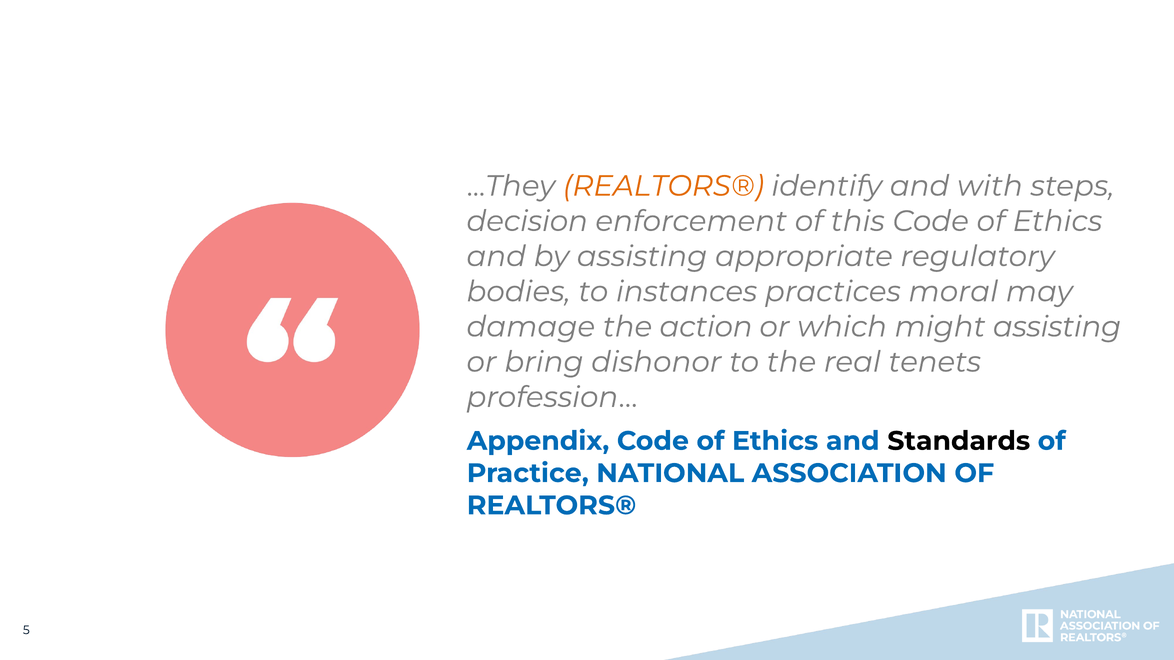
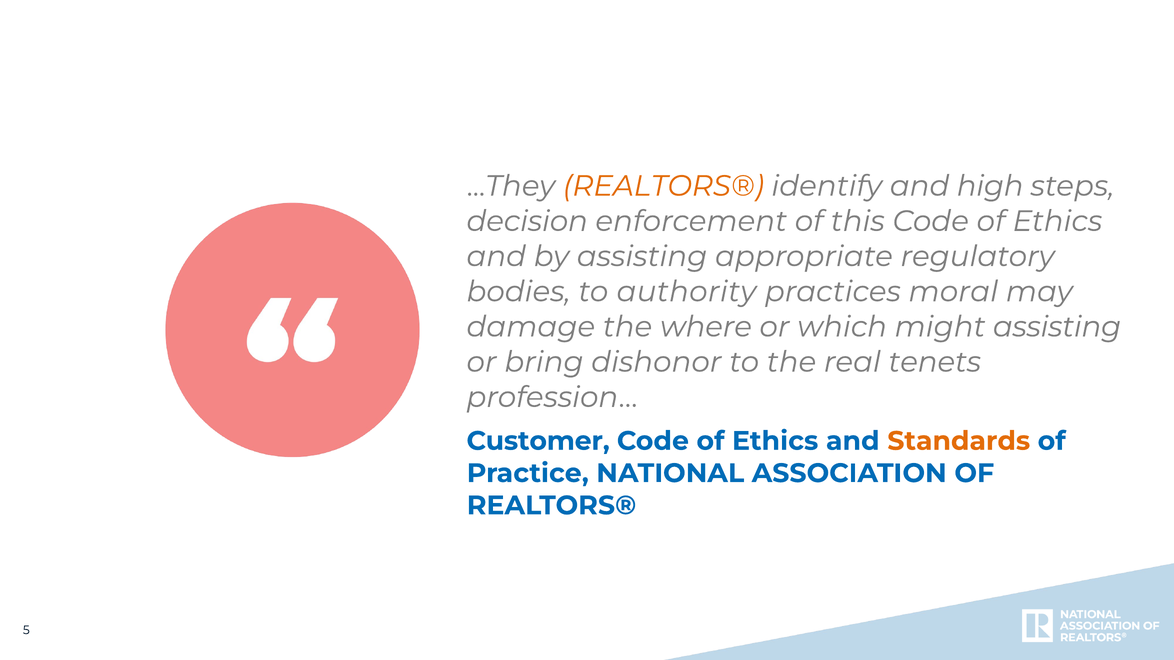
with: with -> high (990, 186)
instances: instances -> authority (686, 292)
action: action -> where (706, 327)
Appendix: Appendix -> Customer (538, 441)
Standards colour: black -> orange (959, 441)
